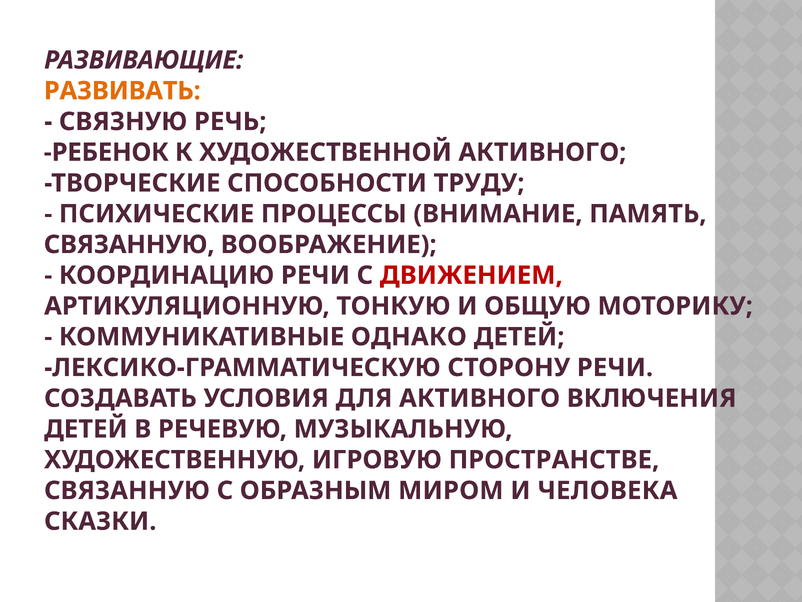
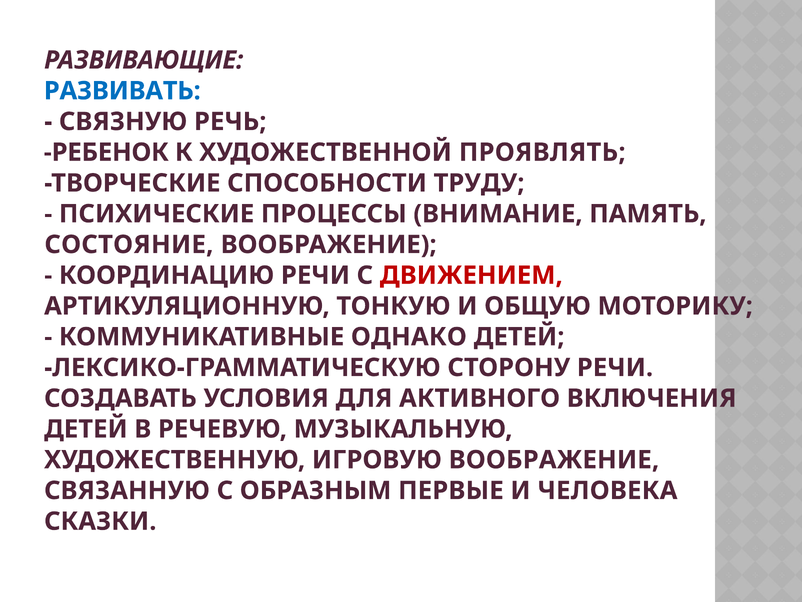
РАЗВИВАТЬ colour: orange -> blue (122, 91)
ХУДОЖЕСТВЕННОЙ АКТИВНОГО: АКТИВНОГО -> ПРОЯВЛЯТЬ (542, 152)
СВЯЗАННУЮ: СВЯЗАННУЮ -> СОСТОЯНИЕ (129, 244)
ИГРОВУЮ ПРОСТРАНСТВЕ: ПРОСТРАНСТВЕ -> ВООБРАЖЕНИЕ (554, 459)
МИРОМ: МИРОМ -> ПЕРВЫЕ (451, 490)
